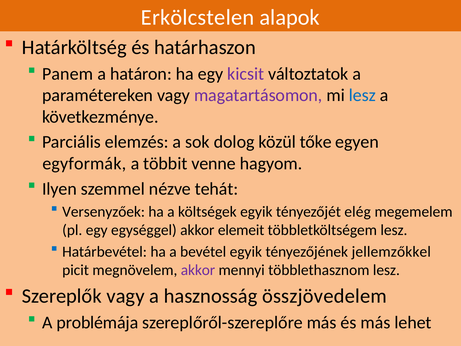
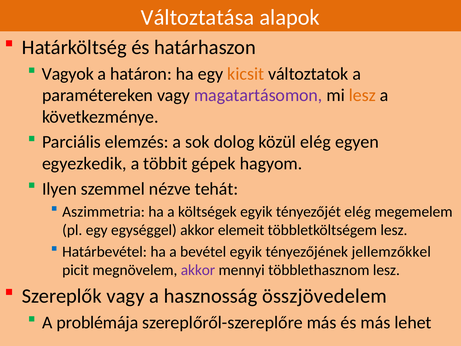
Erkölcstelen: Erkölcstelen -> Változtatása (198, 17)
Panem: Panem -> Vagyok (68, 74)
kicsit colour: purple -> orange (246, 74)
lesz colour: blue -> orange (362, 95)
közül tőke: tőke -> elég (316, 142)
egyformák: egyformák -> egyezkedik (84, 163)
venne: venne -> gépek (214, 163)
Versenyzőek: Versenyzőek -> Aszimmetria (104, 211)
